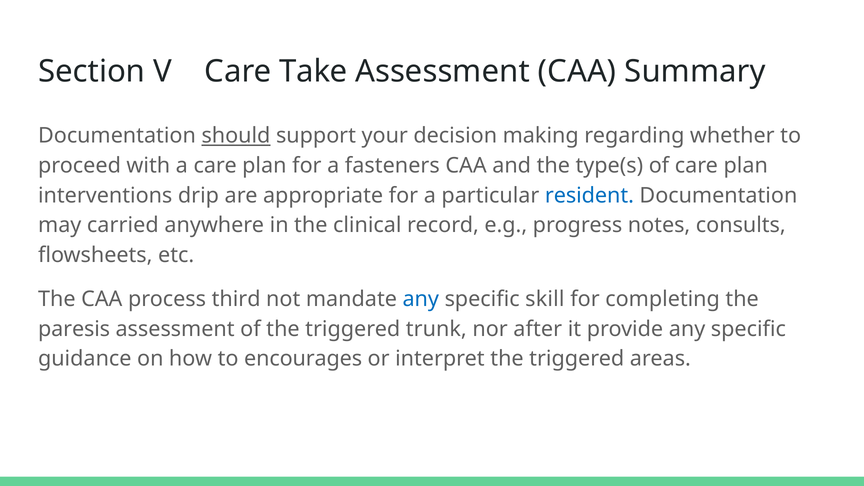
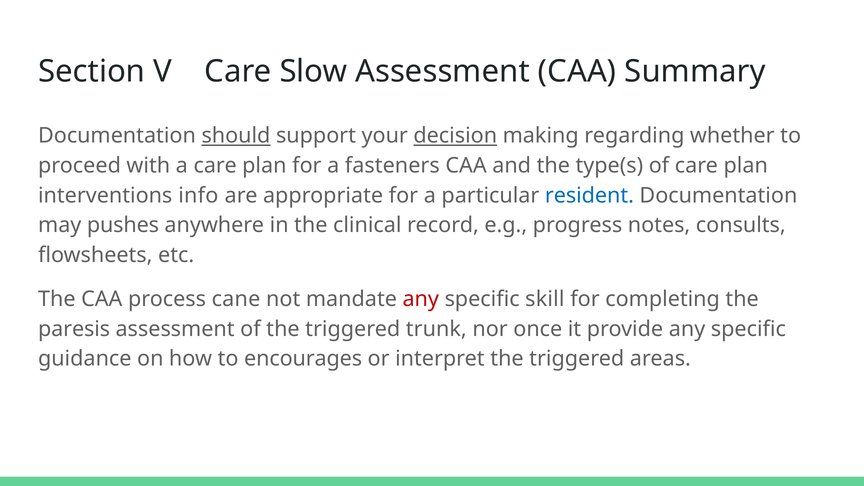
Take: Take -> Slow (313, 72)
decision underline: none -> present (455, 136)
drip: drip -> info (198, 195)
carried: carried -> pushes (123, 225)
third: third -> cane (236, 299)
any colour: blue -> red (421, 299)
after: after -> once (538, 329)
